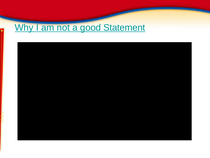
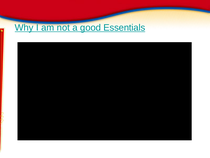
Statement: Statement -> Essentials (124, 28)
